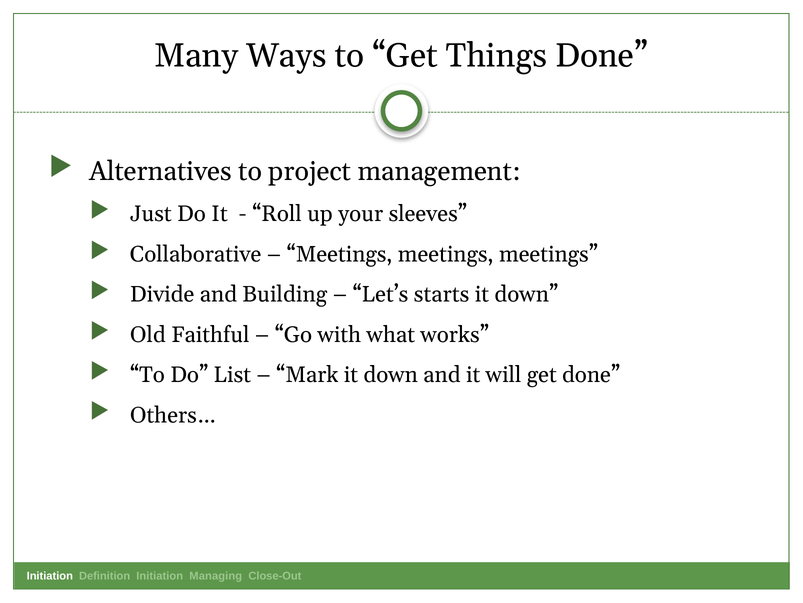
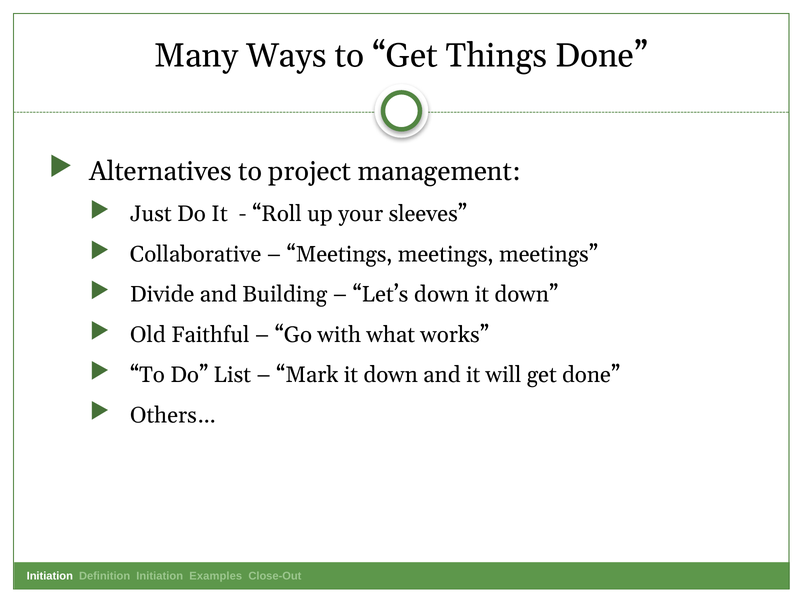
Let’s starts: starts -> down (442, 294)
Managing: Managing -> Examples (216, 575)
